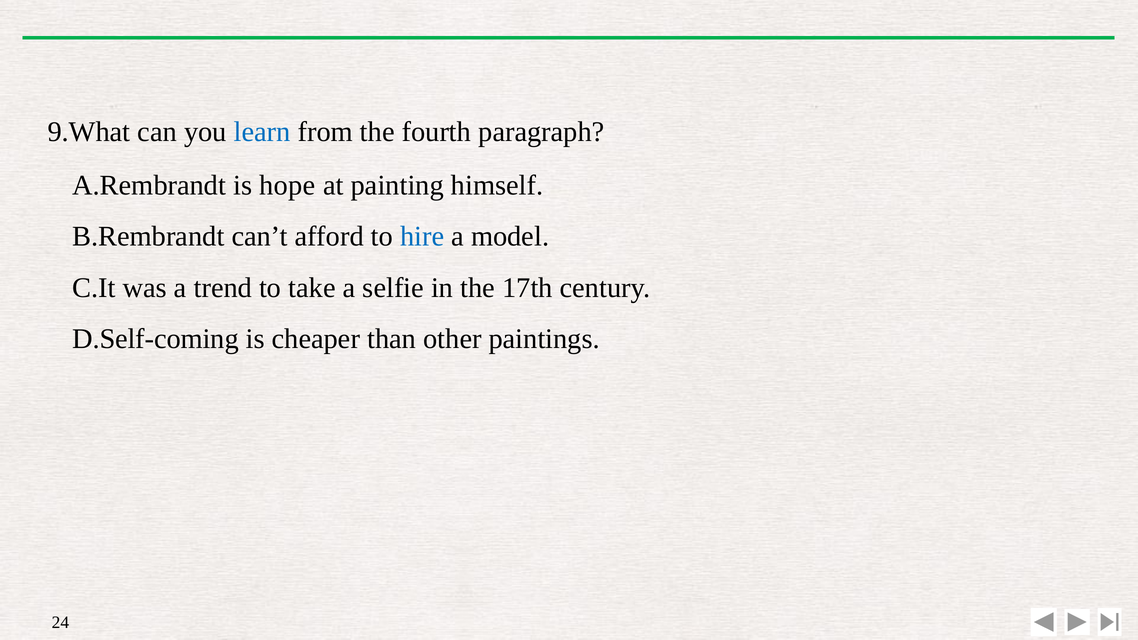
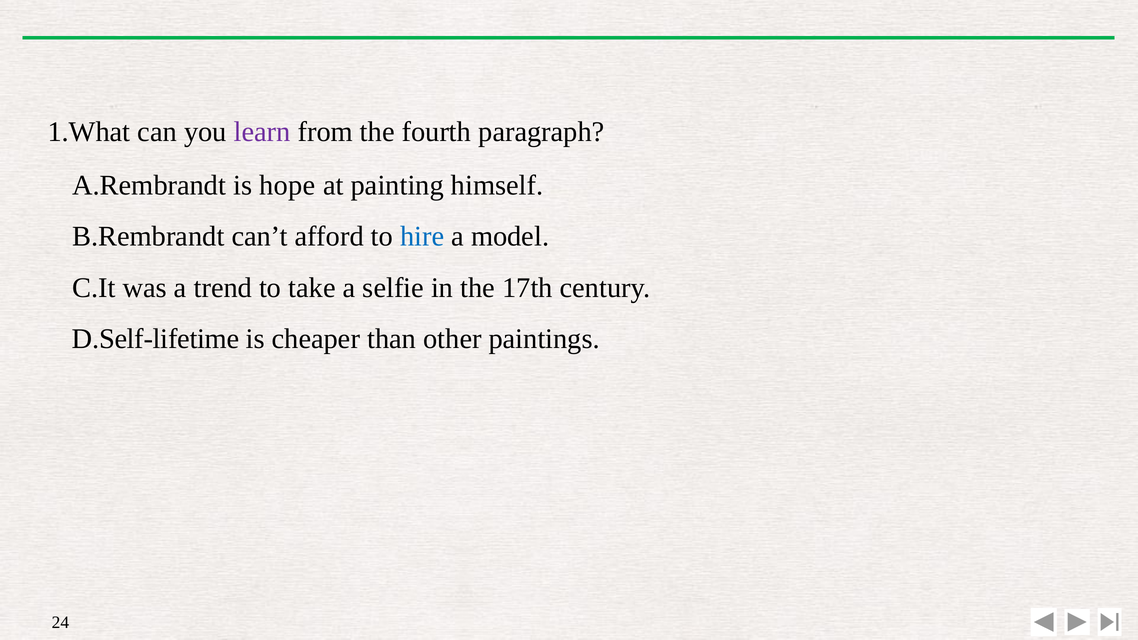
9.What: 9.What -> 1.What (89, 132)
learn colour: blue -> purple (262, 132)
D.Self-coming: D.Self-coming -> D.Self-lifetime (156, 339)
